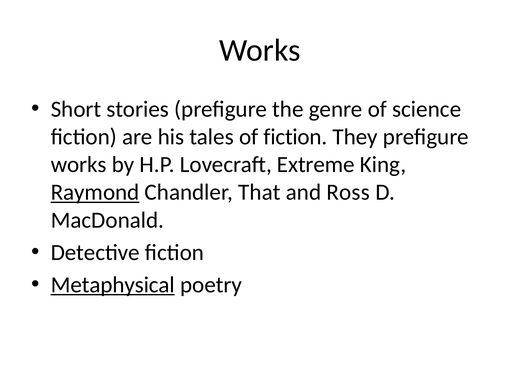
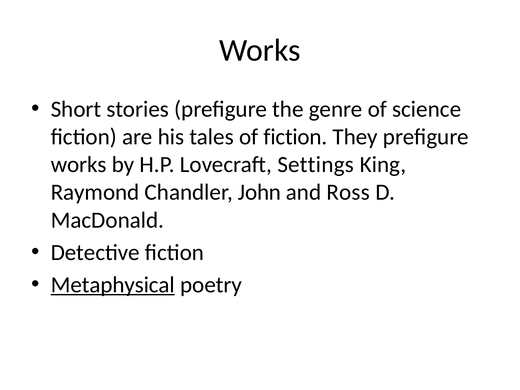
Extreme: Extreme -> Settings (316, 165)
Raymond underline: present -> none (95, 192)
That: That -> John (260, 192)
